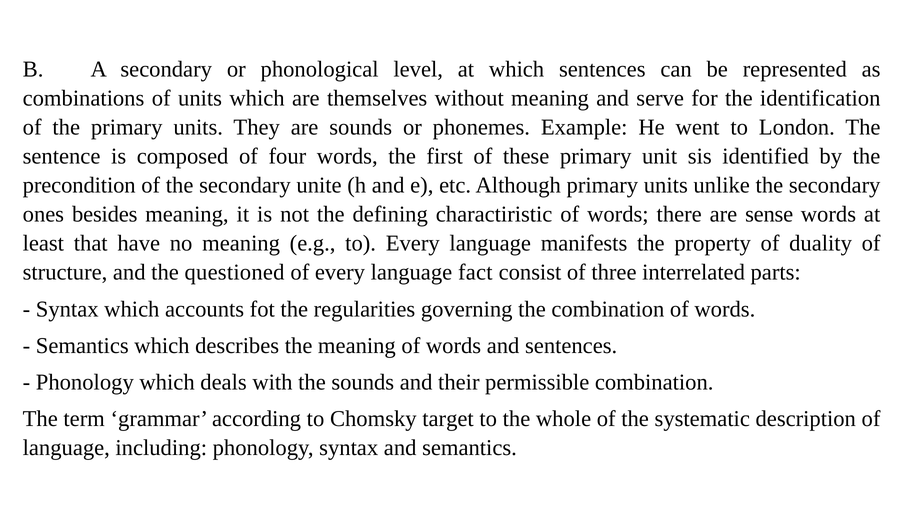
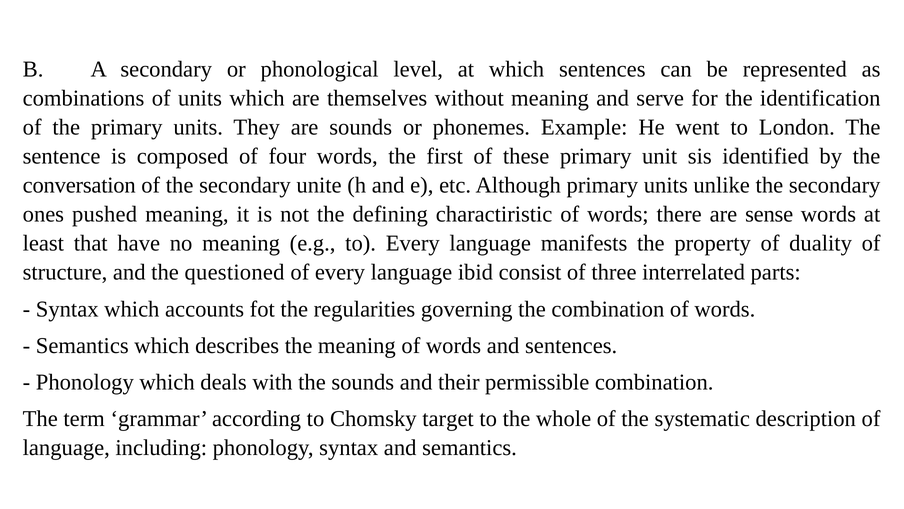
precondition: precondition -> conversation (79, 185)
besides: besides -> pushed (105, 214)
fact: fact -> ibid (475, 272)
